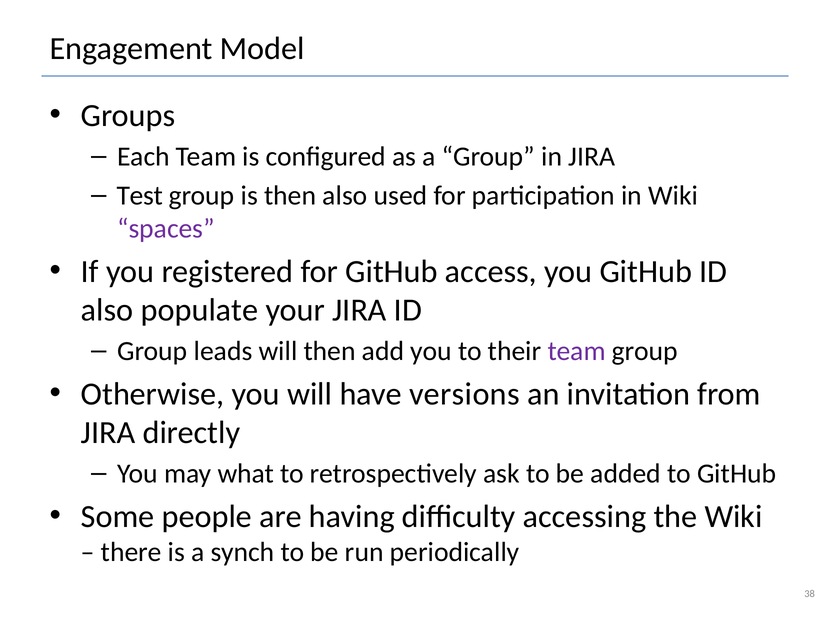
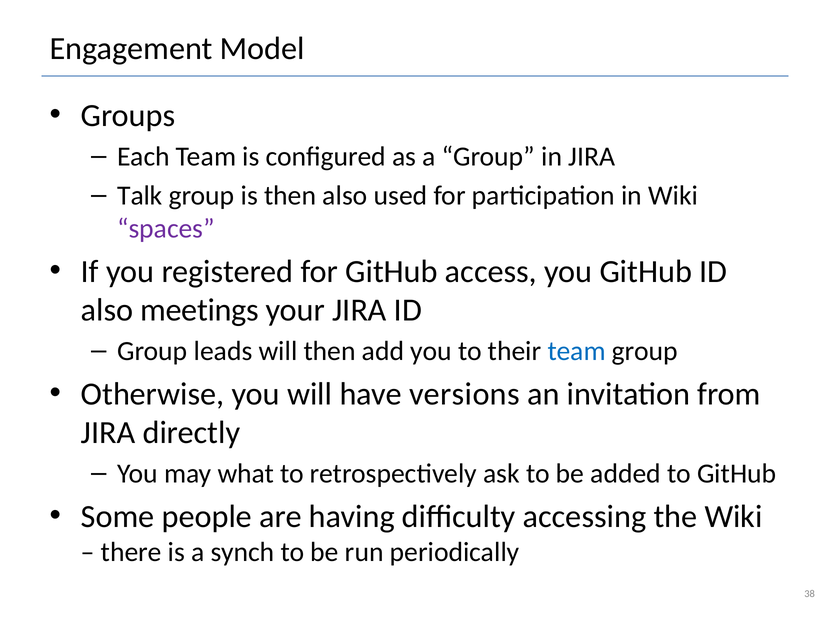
Test: Test -> Talk (140, 196)
populate: populate -> meetings (200, 310)
team colour: purple -> blue (577, 352)
